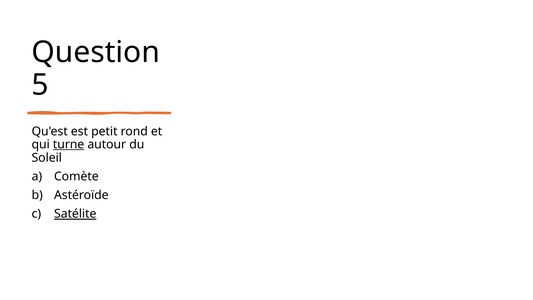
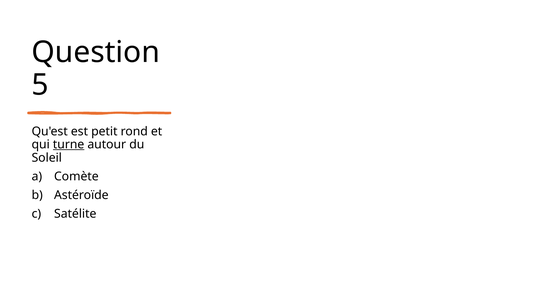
Satélite underline: present -> none (75, 214)
